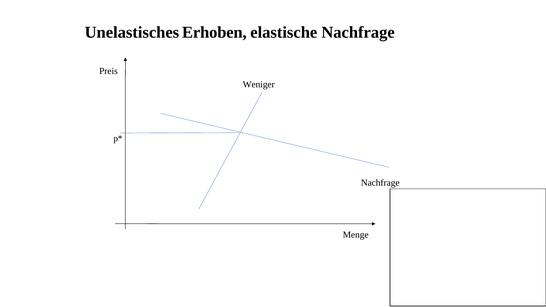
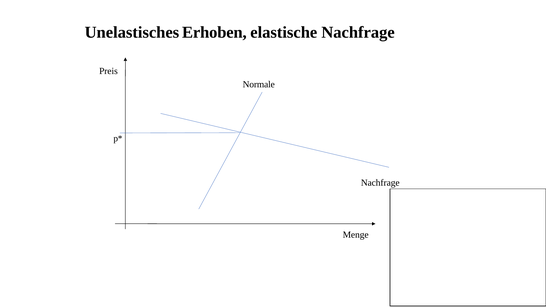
Weniger: Weniger -> Normale (259, 85)
